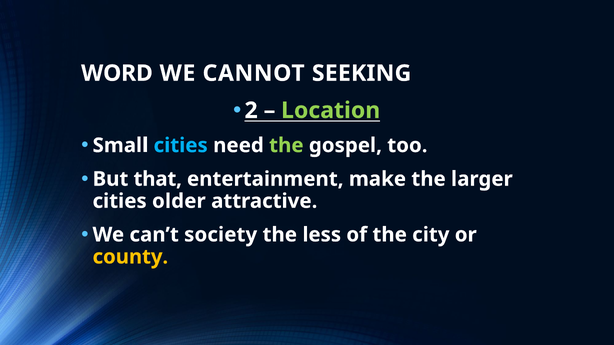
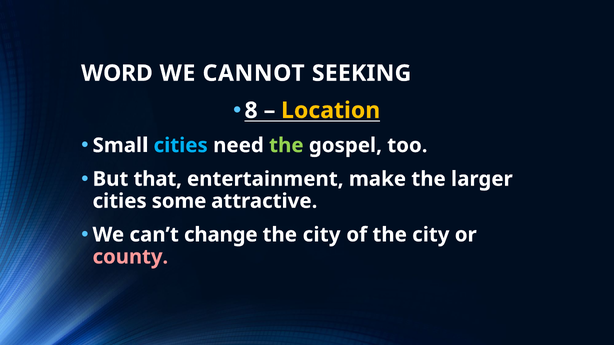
2: 2 -> 8 (251, 111)
Location colour: light green -> yellow (331, 111)
older: older -> some (179, 201)
society: society -> change (221, 235)
less: less -> city (322, 235)
county colour: yellow -> pink (130, 257)
